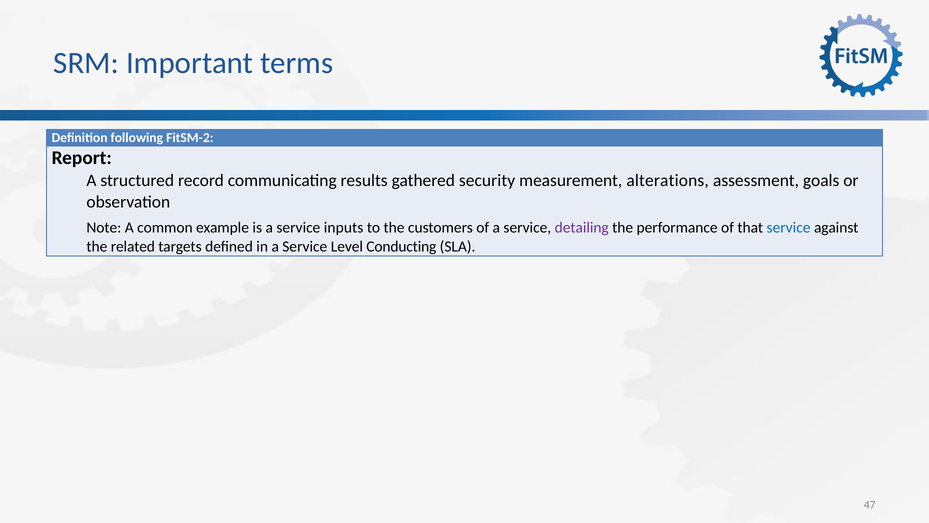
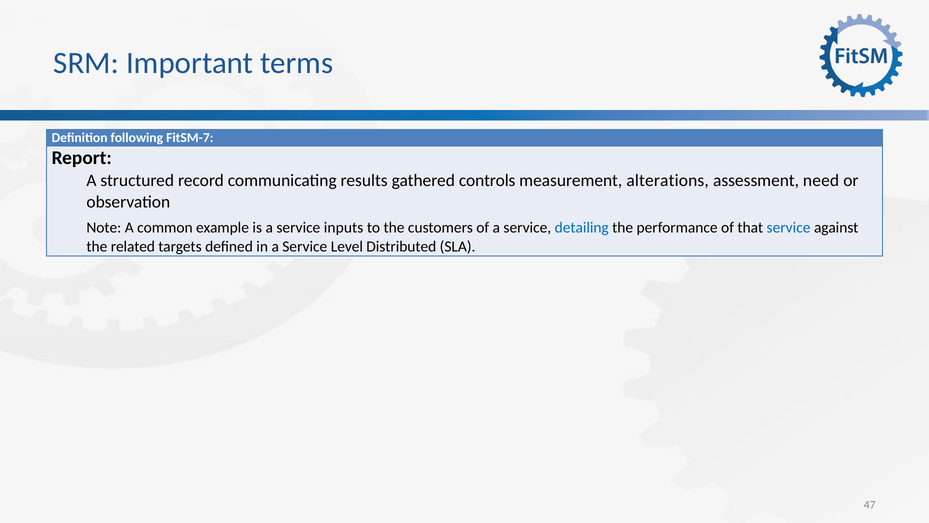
FitSM-2: FitSM-2 -> FitSM-7 (190, 138)
security: security -> controls (487, 180)
goals: goals -> need (821, 180)
detailing colour: purple -> blue (582, 227)
Conducting: Conducting -> Distributed (401, 246)
